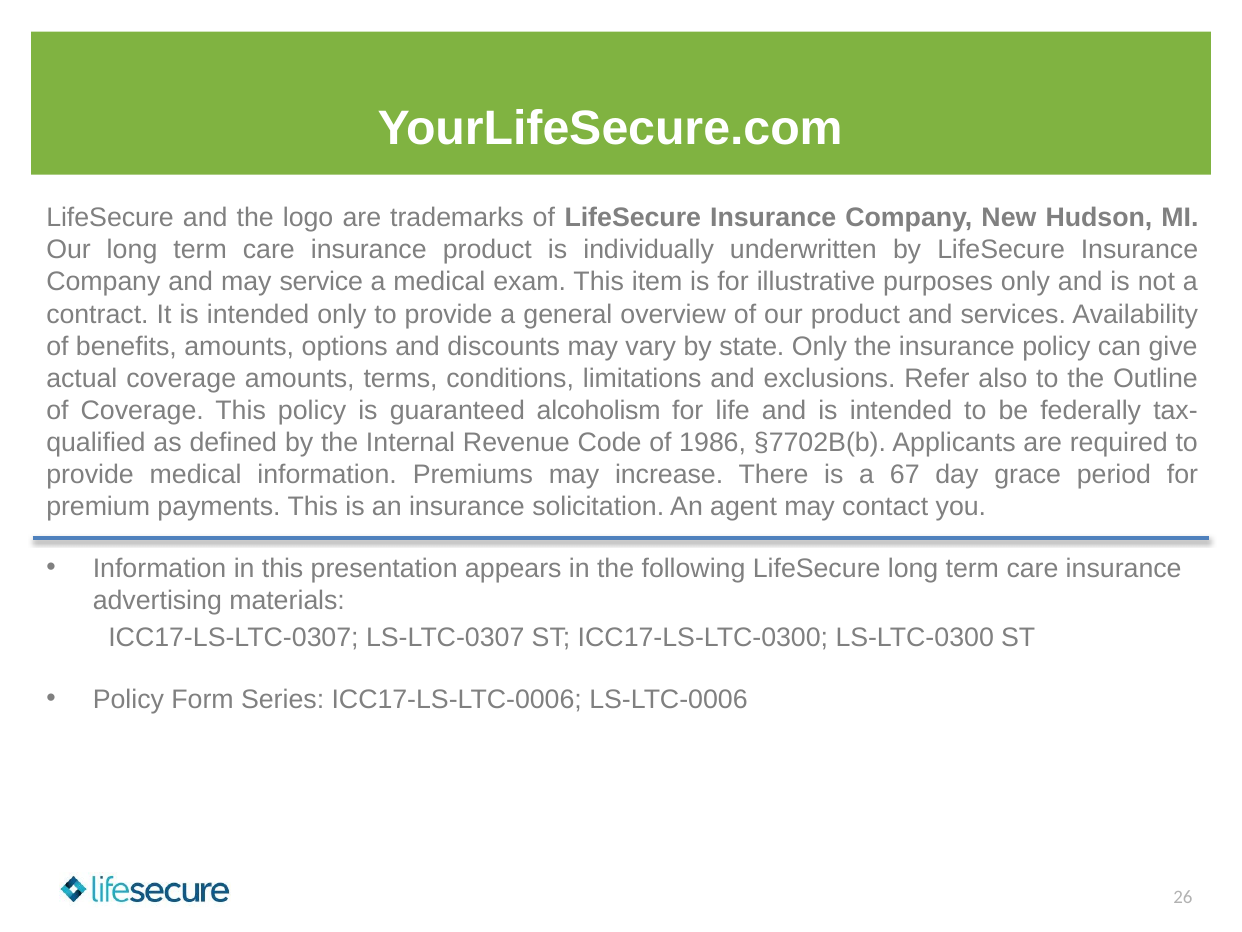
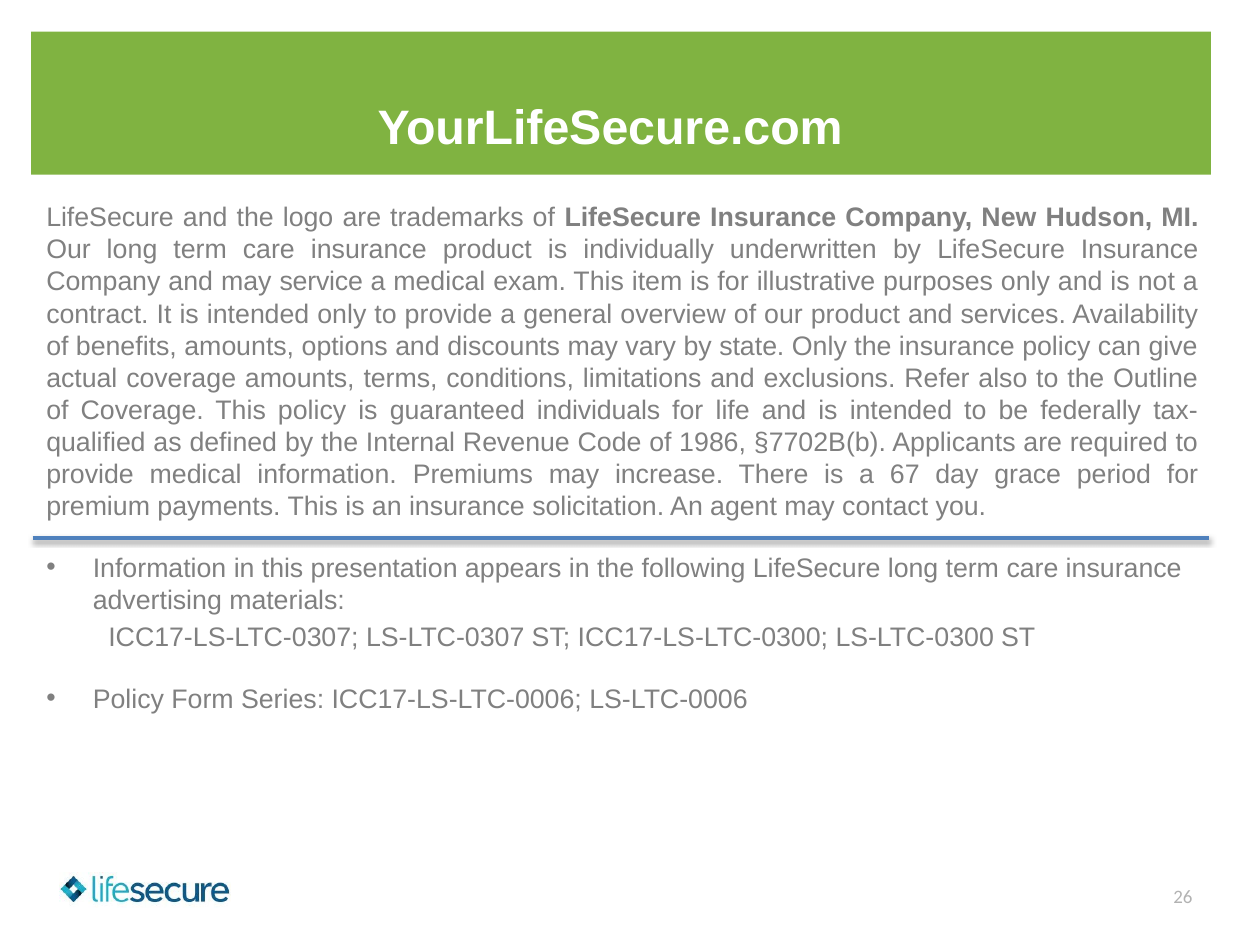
alcoholism: alcoholism -> individuals (599, 410)
